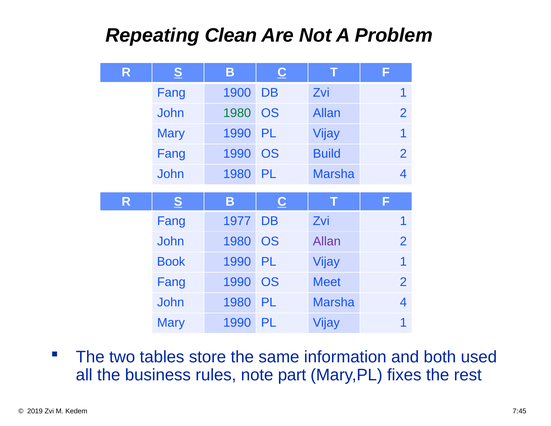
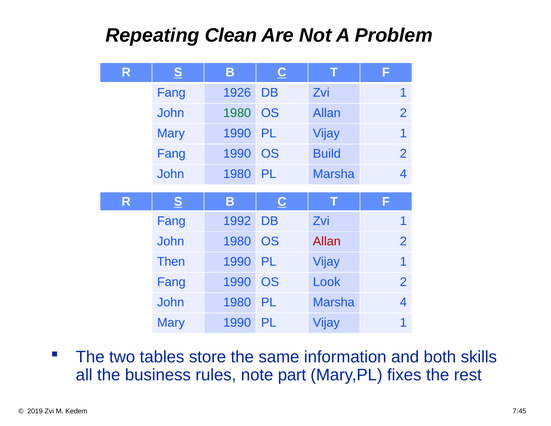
1900: 1900 -> 1926 (237, 93)
1977: 1977 -> 1992 (237, 221)
Allan colour: purple -> red (327, 241)
Book: Book -> Then (171, 261)
Meet: Meet -> Look (327, 282)
used: used -> skills (479, 357)
